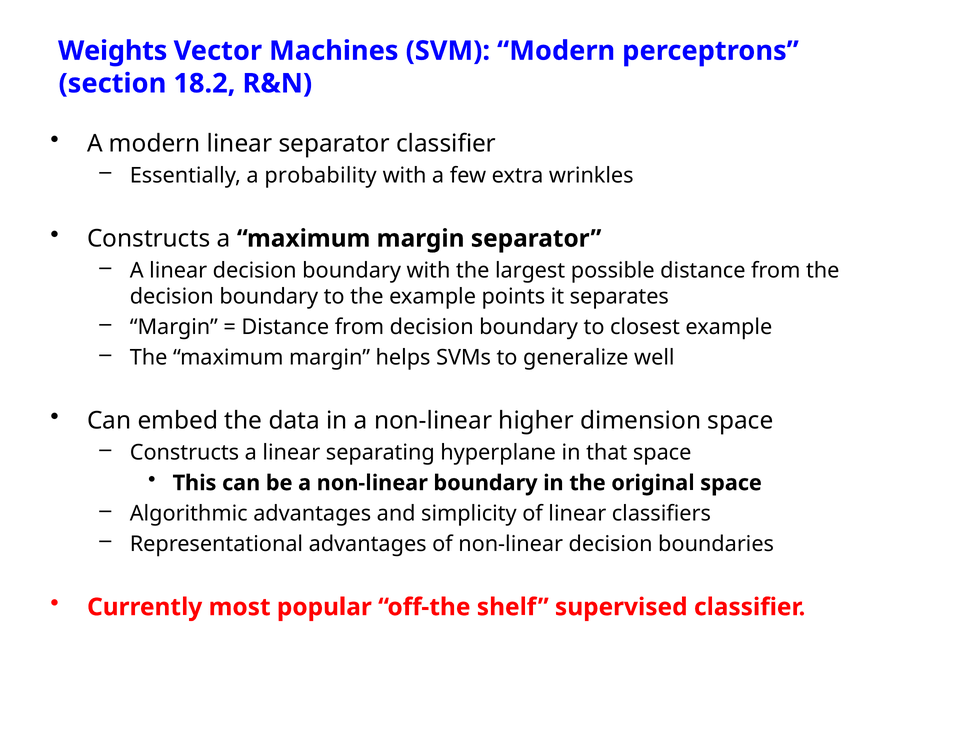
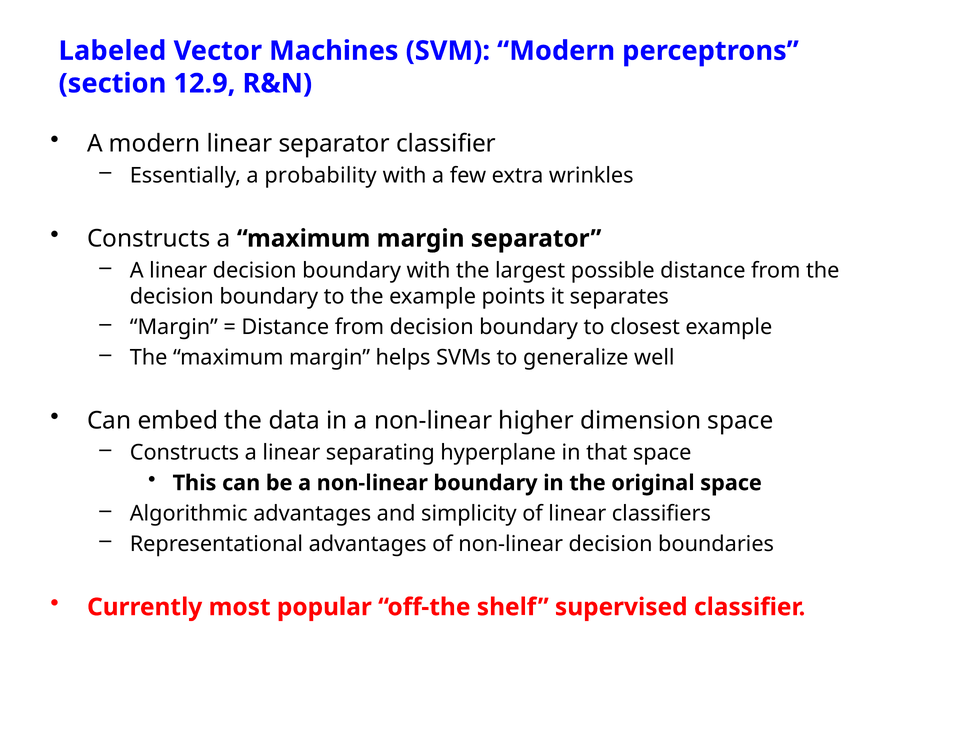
Weights: Weights -> Labeled (112, 51)
18.2: 18.2 -> 12.9 (204, 83)
